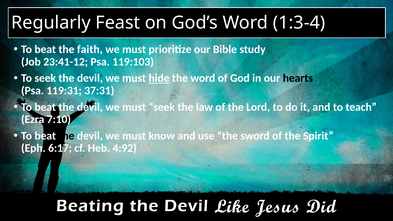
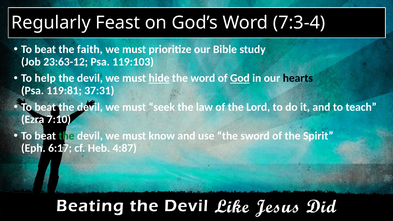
1:3-4: 1:3-4 -> 7:3-4 (299, 23)
23:41-12: 23:41-12 -> 23:63-12 (66, 62)
To seek: seek -> help (45, 78)
God underline: none -> present (240, 78)
119:31: 119:31 -> 119:81 (64, 91)
the colour: black -> green (66, 136)
4:92: 4:92 -> 4:87 (125, 148)
